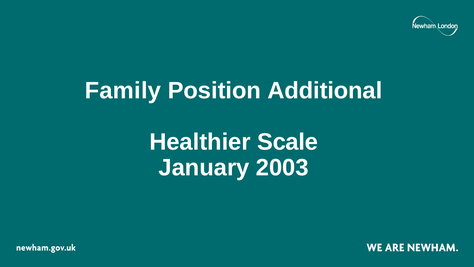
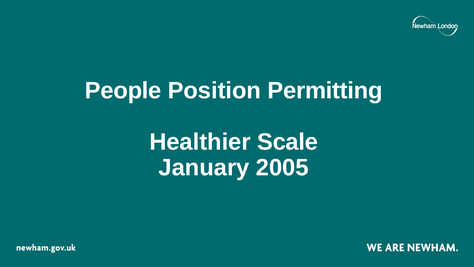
Family: Family -> People (123, 91)
Additional: Additional -> Permitting (325, 91)
2003: 2003 -> 2005 (282, 167)
